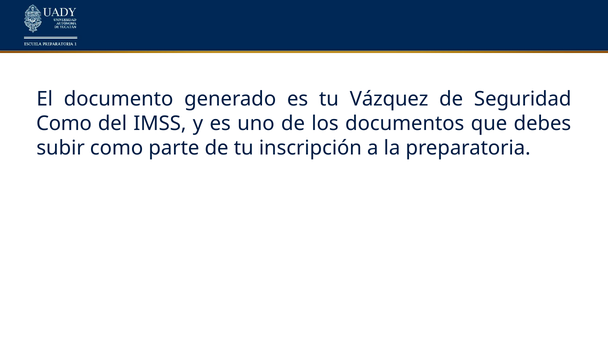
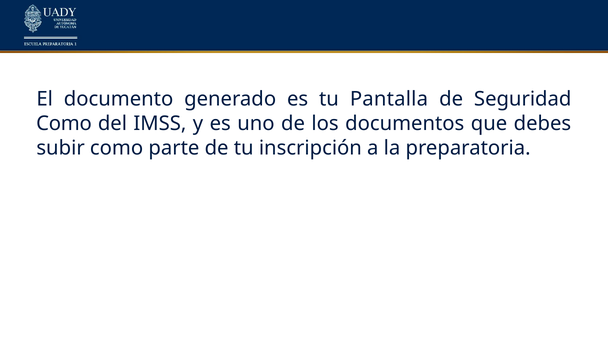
Vázquez: Vázquez -> Pantalla (389, 99)
